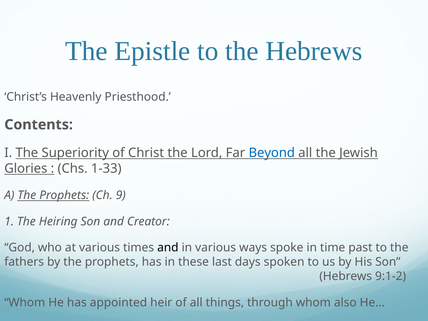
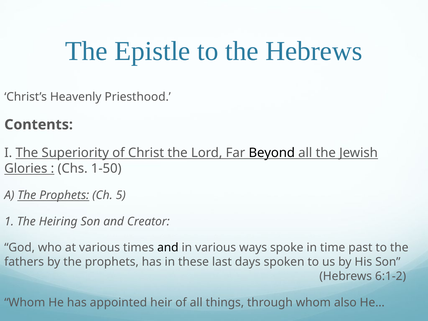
Beyond colour: blue -> black (272, 153)
1-33: 1-33 -> 1-50 (106, 169)
9: 9 -> 5 (121, 195)
9:1-2: 9:1-2 -> 6:1-2 (391, 276)
